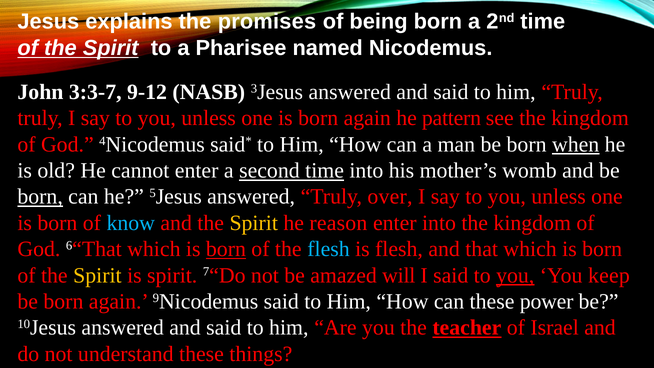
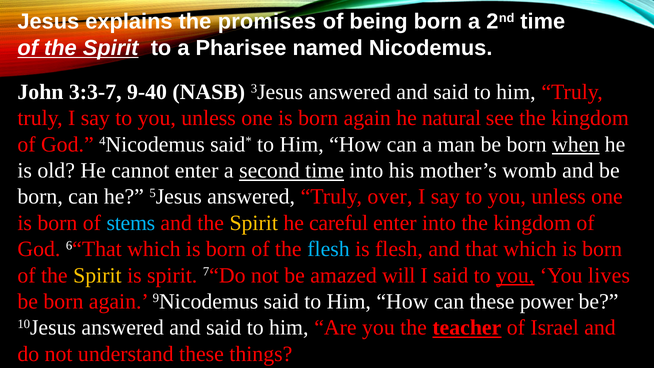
9-12: 9-12 -> 9-40 (147, 92)
pattern: pattern -> natural (451, 118)
born underline: present -> none (40, 197)
know: know -> stems (131, 223)
reason: reason -> careful (339, 223)
born underline: present -> none (226, 249)
keep: keep -> lives (609, 275)
